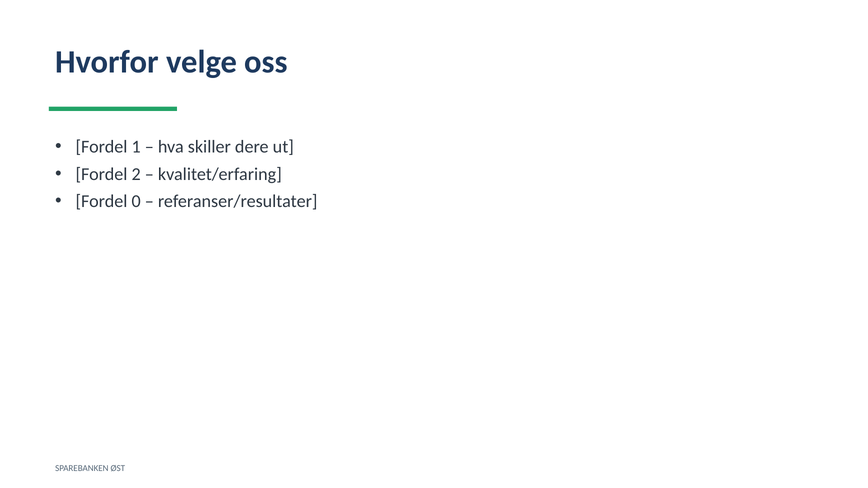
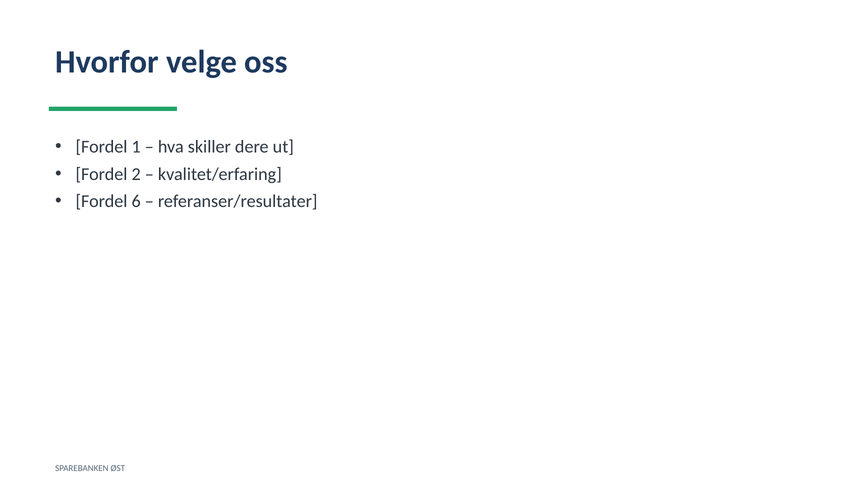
0: 0 -> 6 (136, 201)
